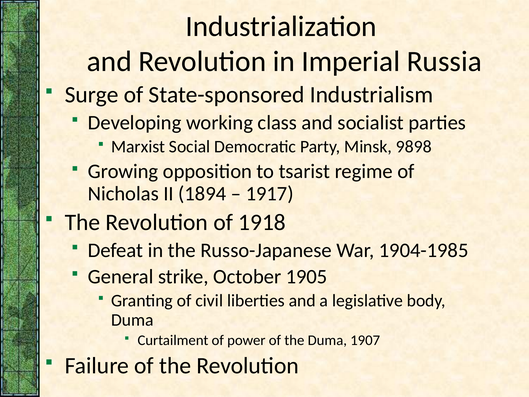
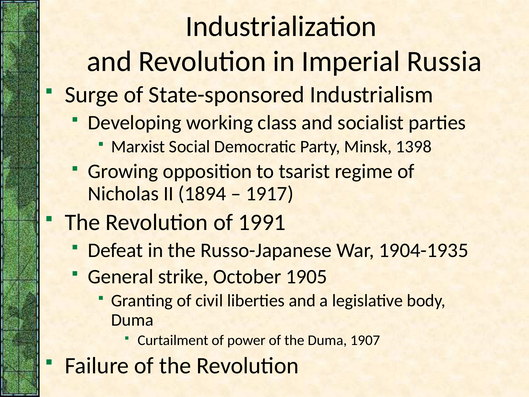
9898: 9898 -> 1398 (414, 147)
1918: 1918 -> 1991 (262, 222)
1904-1985: 1904-1985 -> 1904-1935 (424, 250)
